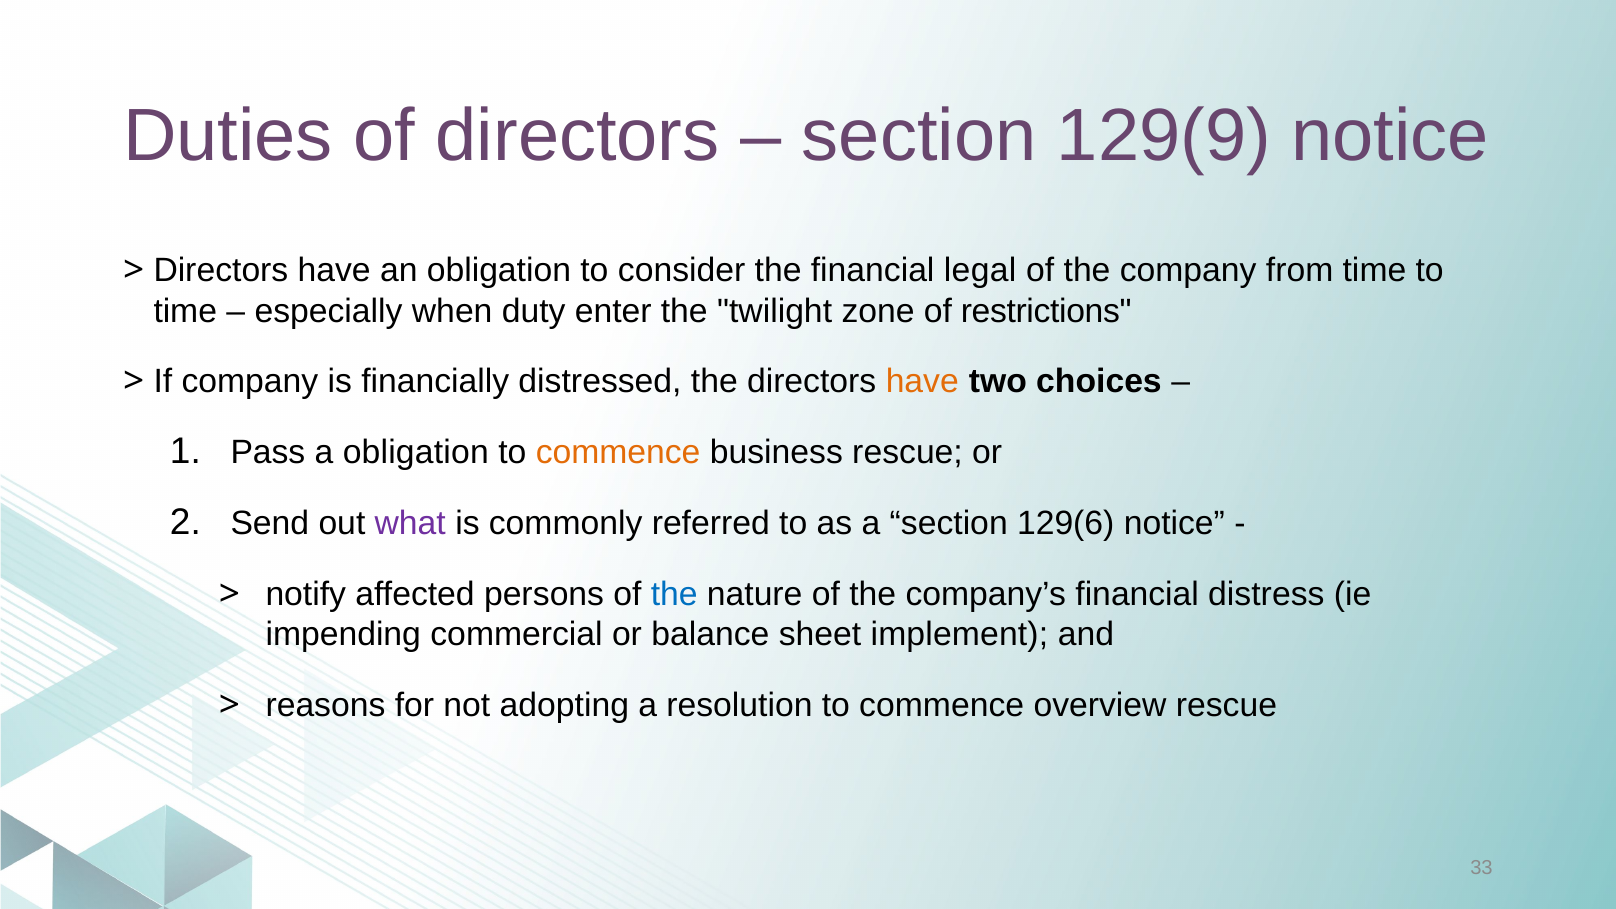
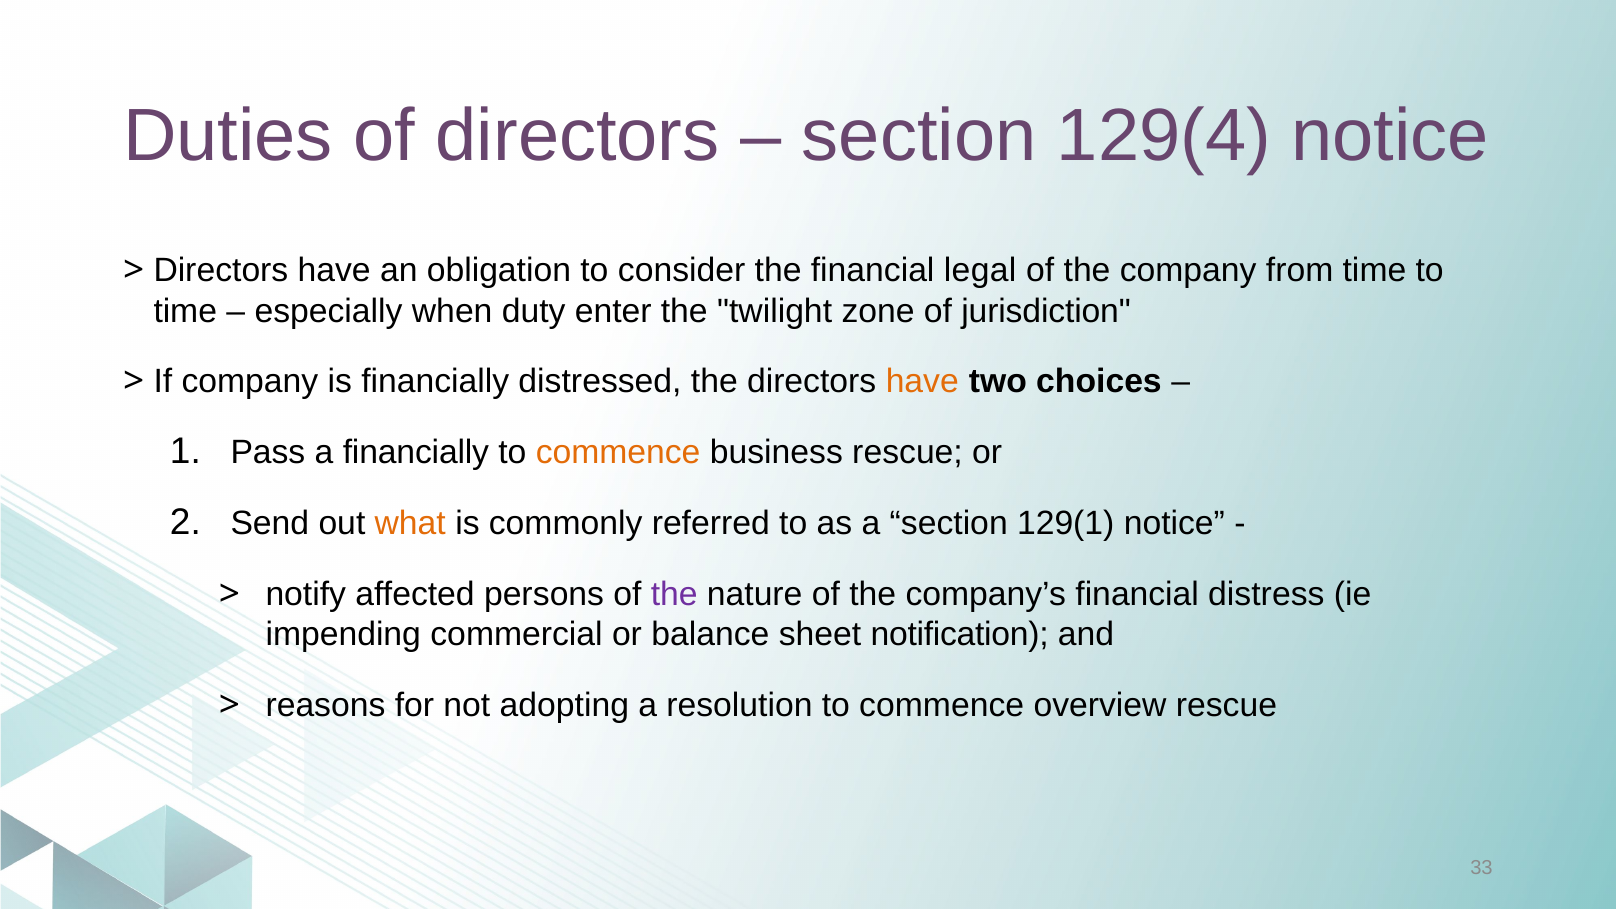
129(9: 129(9 -> 129(4 (1164, 136)
restrictions: restrictions -> jurisdiction (1046, 311)
a obligation: obligation -> financially (416, 453)
what colour: purple -> orange (410, 523)
129(6: 129(6 -> 129(1 (1066, 523)
the colour: blue -> purple (674, 594)
implement: implement -> notification (960, 635)
